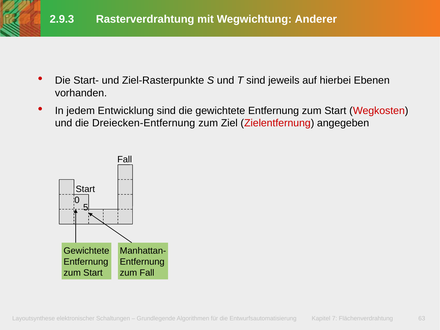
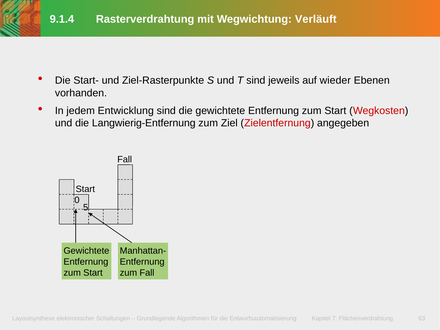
2.9.3: 2.9.3 -> 9.1.4 (62, 19)
Anderer: Anderer -> Verläuft (316, 19)
hierbei: hierbei -> wieder (335, 81)
Dreiecken-Entfernung: Dreiecken-Entfernung -> Langwierig-Entfernung (144, 123)
